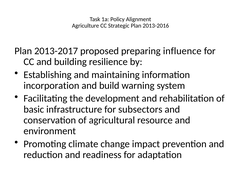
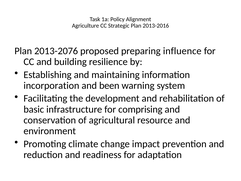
2013-2017: 2013-2017 -> 2013-2076 (56, 51)
build: build -> been (109, 85)
subsectors: subsectors -> comprising (140, 109)
